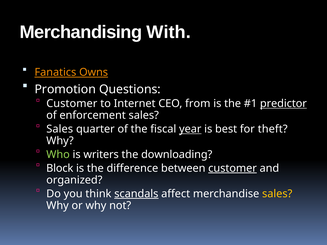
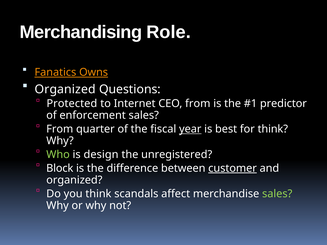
With: With -> Role (169, 32)
Promotion: Promotion -> Organized (65, 89)
Customer: Customer -> Protected (72, 104)
predictor underline: present -> none (283, 104)
Sales: Sales -> From (60, 129)
for theft: theft -> think (273, 129)
writers: writers -> design (101, 155)
downloading: downloading -> unregistered (177, 155)
scandals underline: present -> none (136, 194)
sales colour: yellow -> light green (277, 194)
